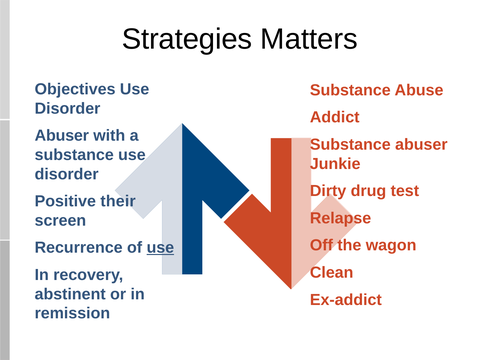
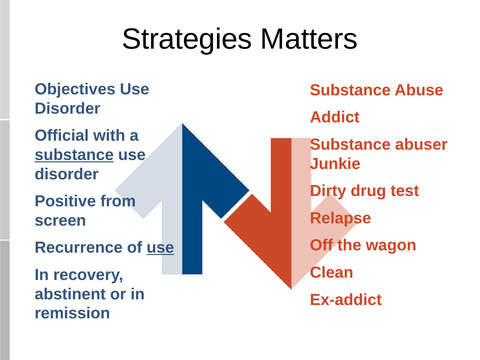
Abuser: Abuser -> Official (62, 136)
substance underline: none -> present (74, 155)
their: their -> from (118, 201)
